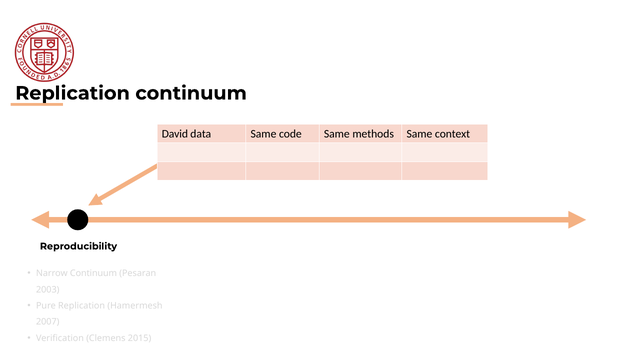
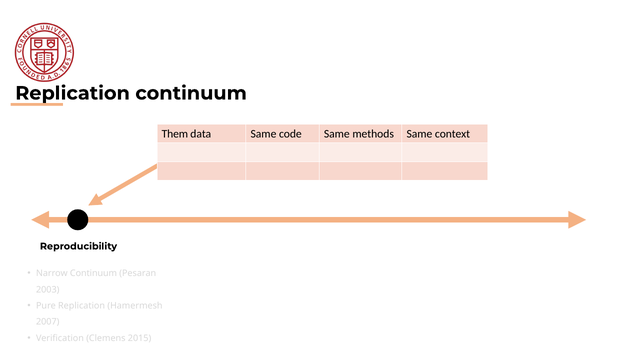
David: David -> Them (175, 134)
